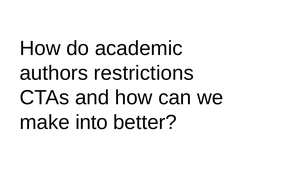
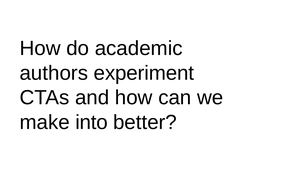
restrictions: restrictions -> experiment (144, 73)
